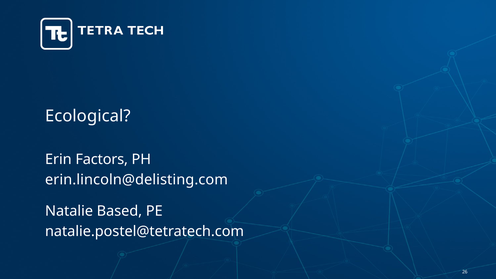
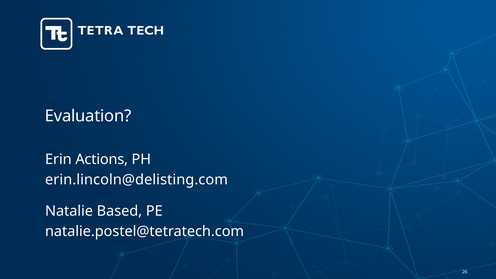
Ecological: Ecological -> Evaluation (88, 116)
Factors: Factors -> Actions (102, 159)
